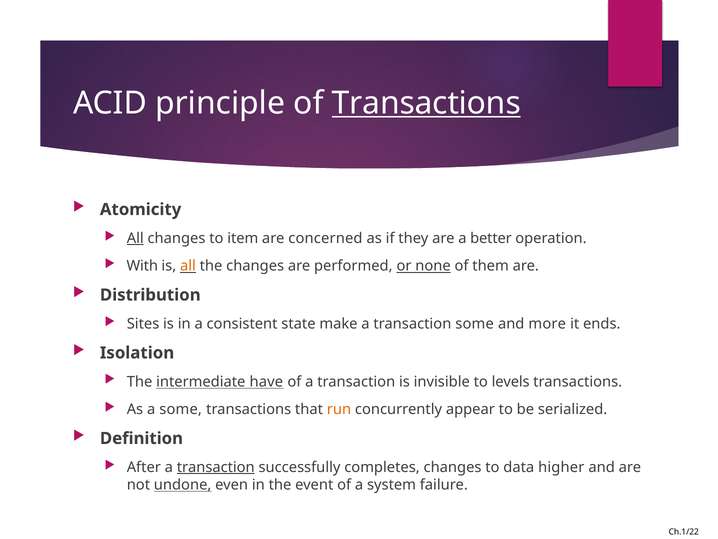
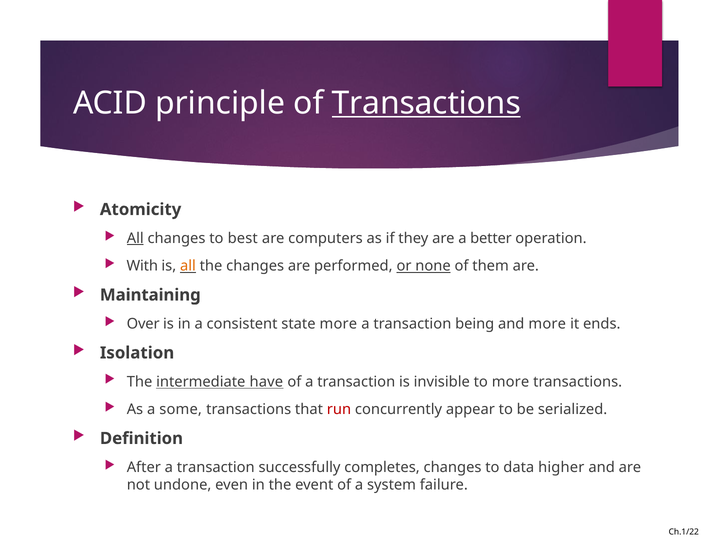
item: item -> best (243, 238)
concerned: concerned -> computers (326, 238)
Distribution: Distribution -> Maintaining (150, 295)
Sites: Sites -> Over (143, 323)
state make: make -> more (338, 323)
transaction some: some -> being (475, 323)
to levels: levels -> more (511, 381)
run colour: orange -> red (339, 409)
transaction underline: present -> none (216, 467)
undone underline: present -> none (183, 484)
